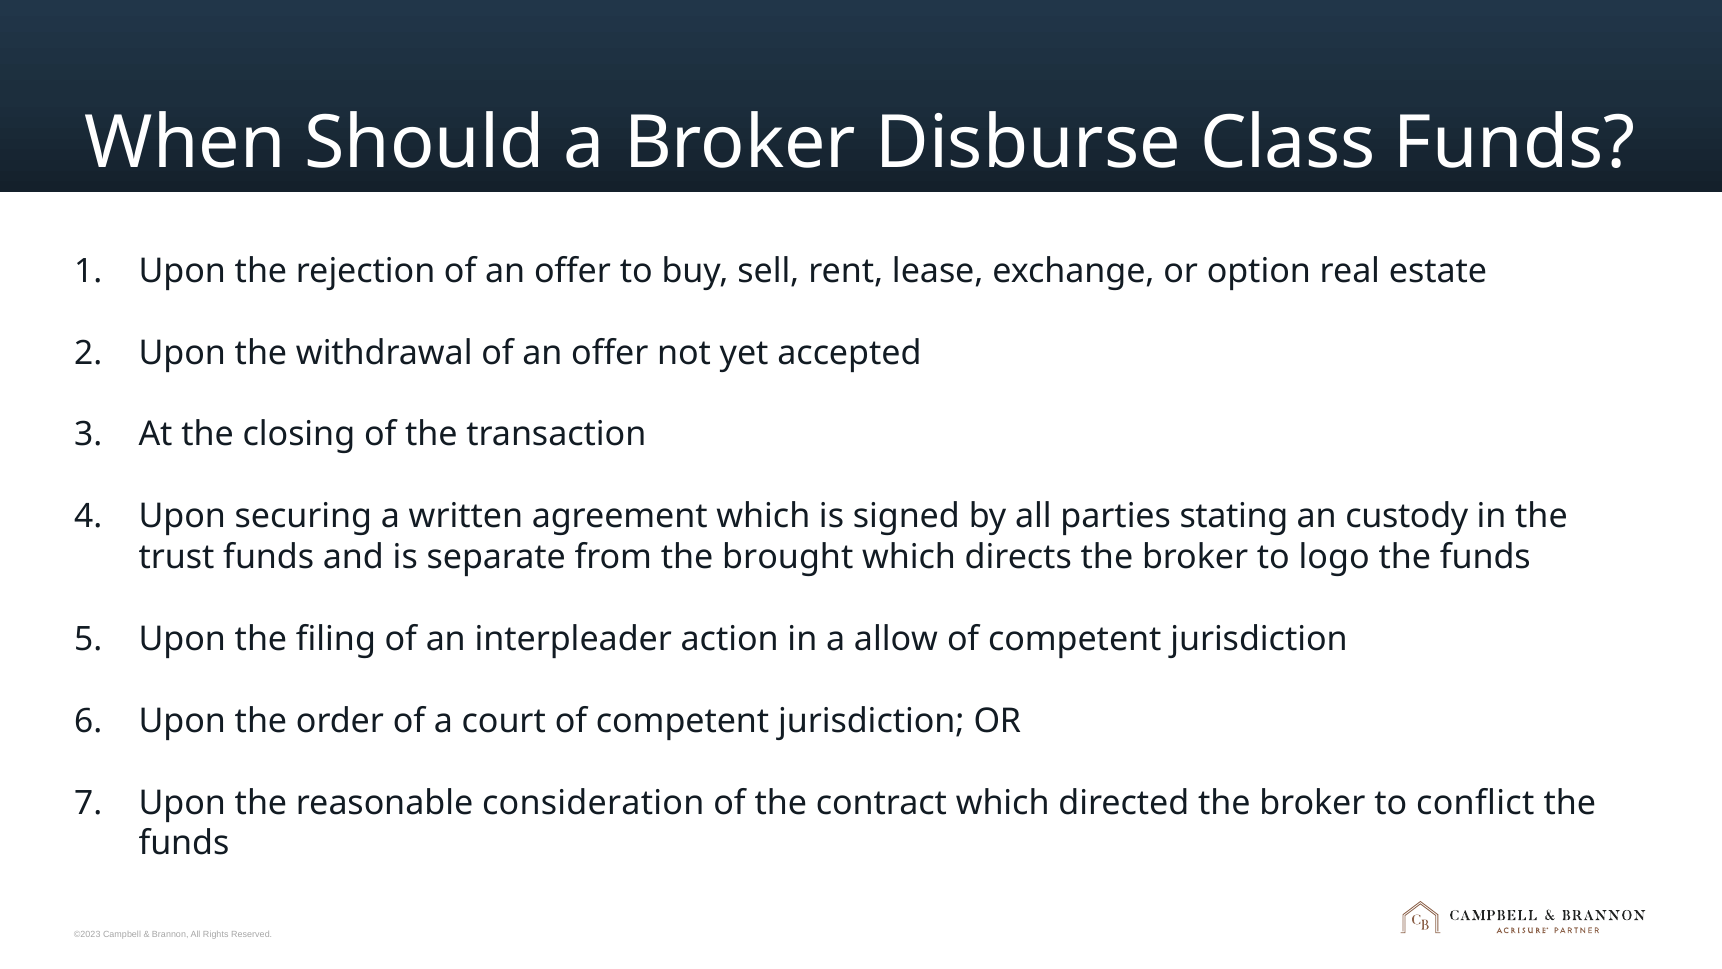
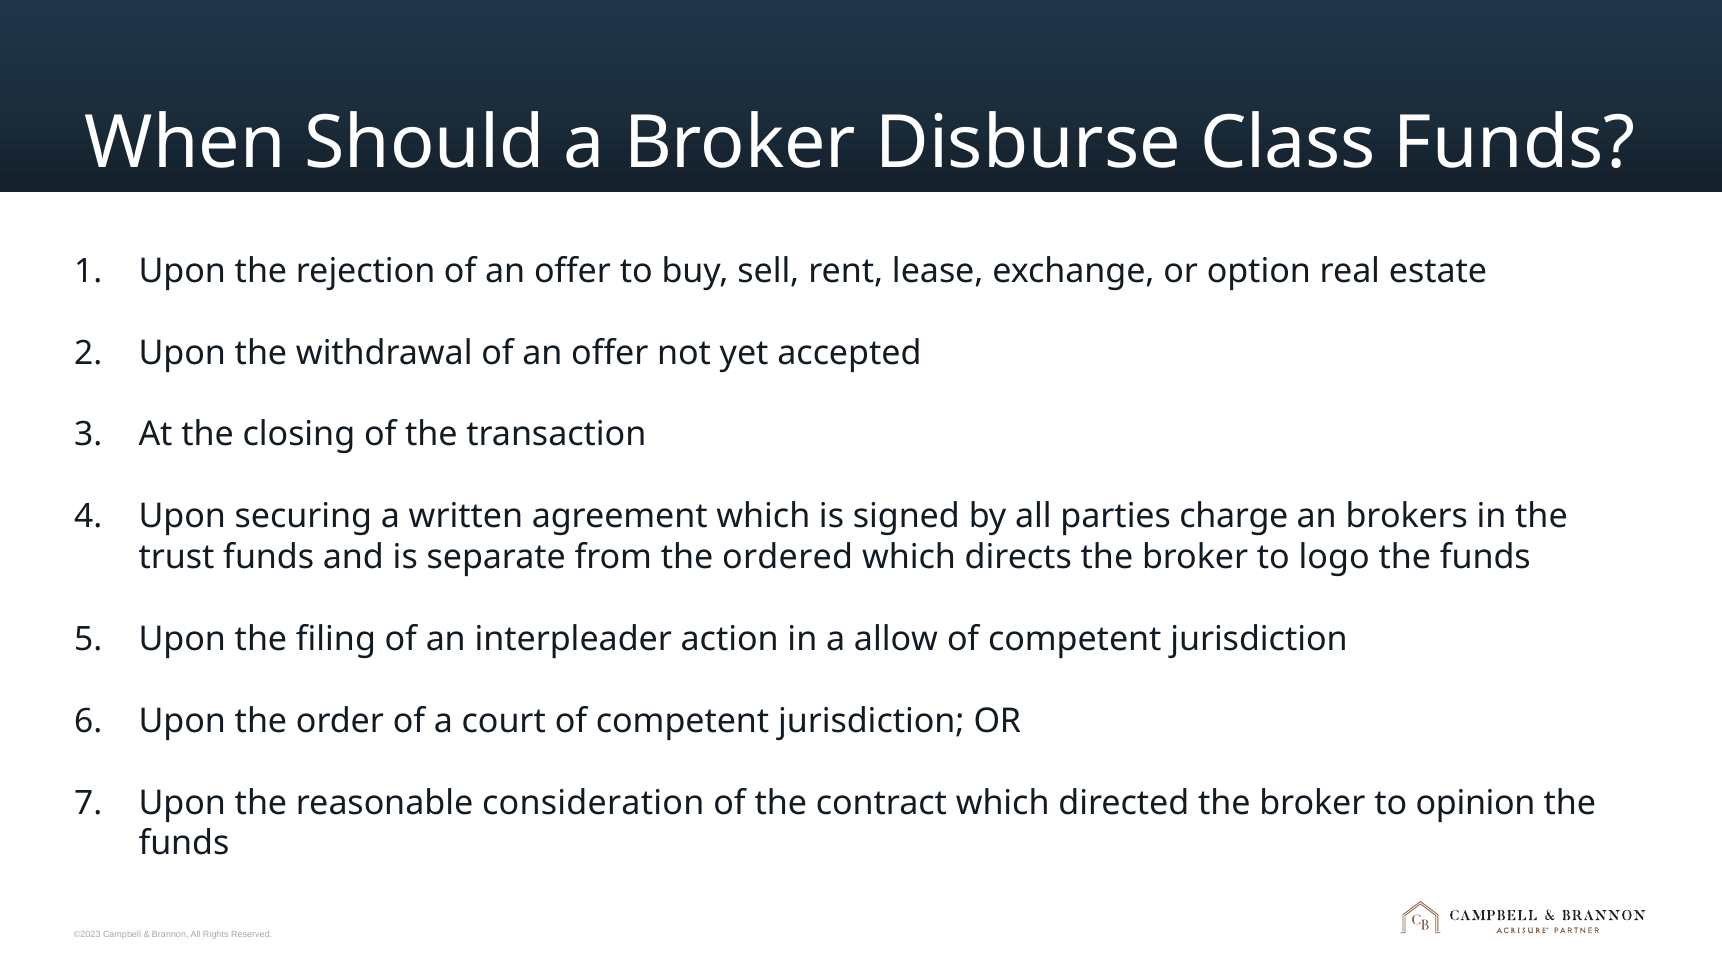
stating: stating -> charge (1234, 516)
custody: custody -> brokers (1407, 516)
brought: brought -> ordered (788, 557)
conflict: conflict -> opinion (1476, 802)
